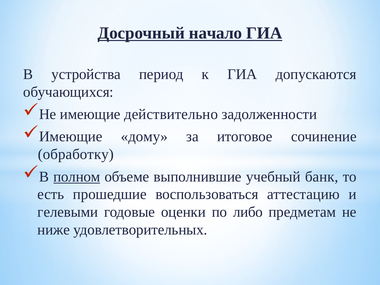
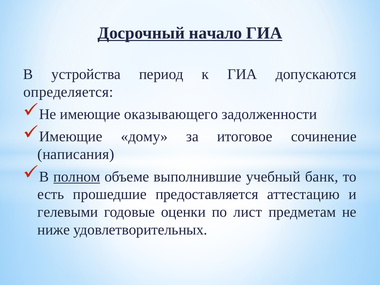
обучающихся: обучающихся -> определяется (68, 92)
действительно: действительно -> оказывающего (171, 114)
обработку: обработку -> написания (76, 154)
воспользоваться: воспользоваться -> предоставляется (207, 194)
либо: либо -> лист (248, 212)
